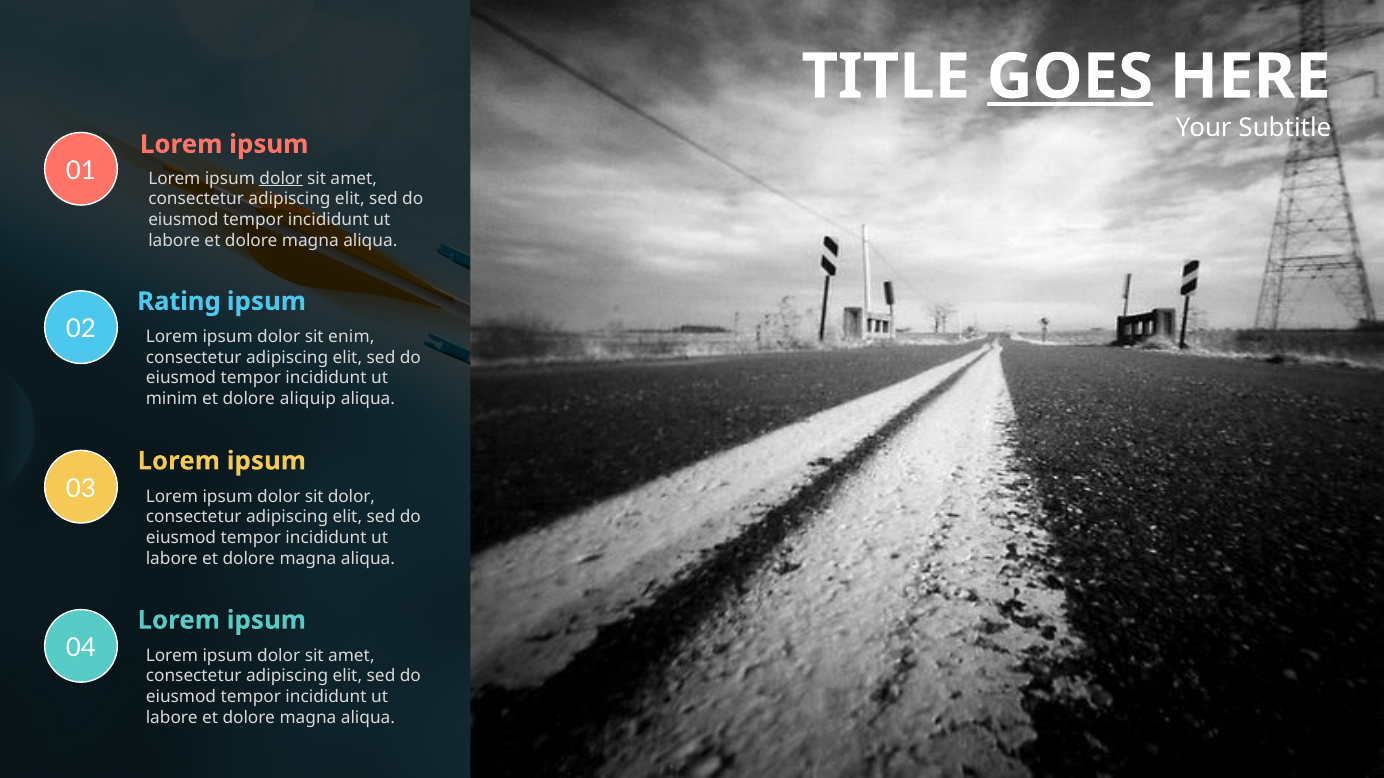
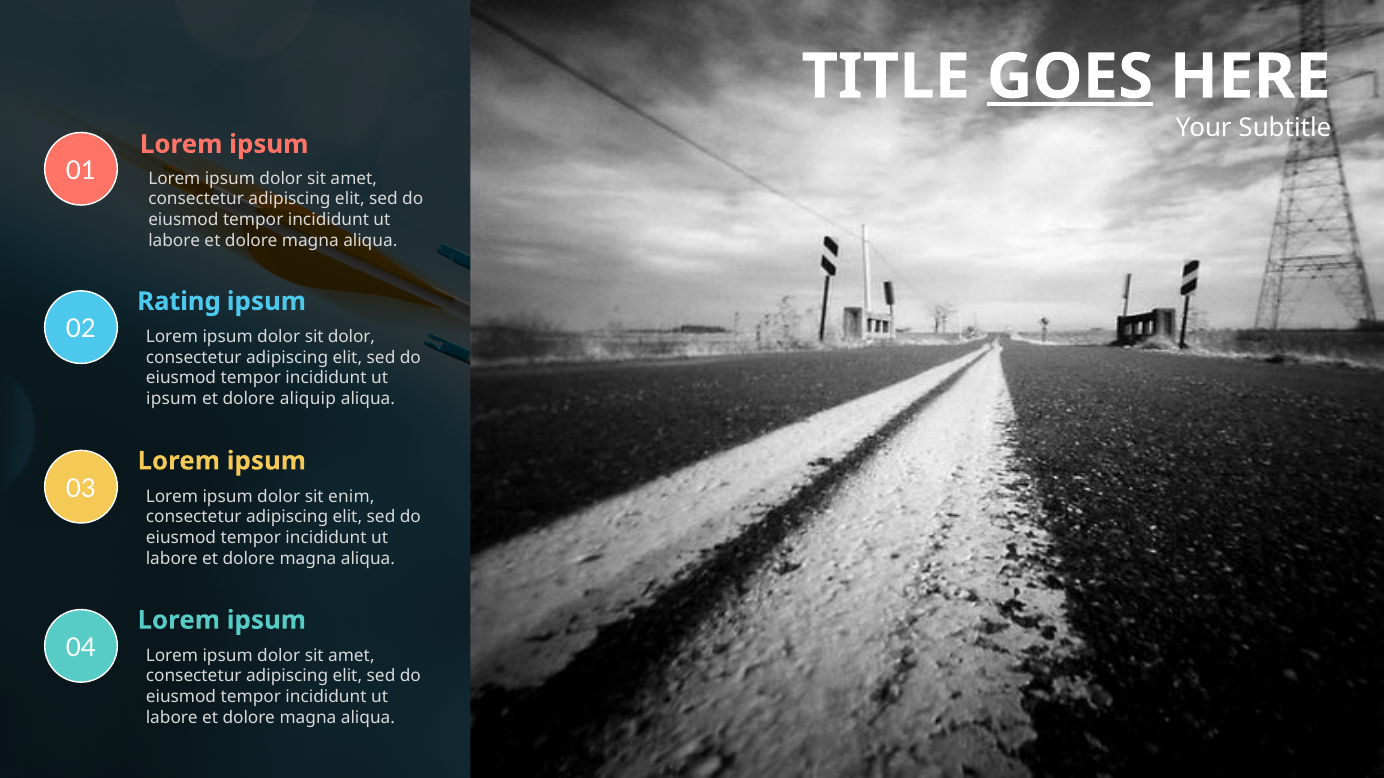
dolor underline: present -> none (281, 179)
sit enim: enim -> dolor (351, 337)
minim: minim -> ipsum (172, 399)
sit dolor: dolor -> enim (351, 497)
